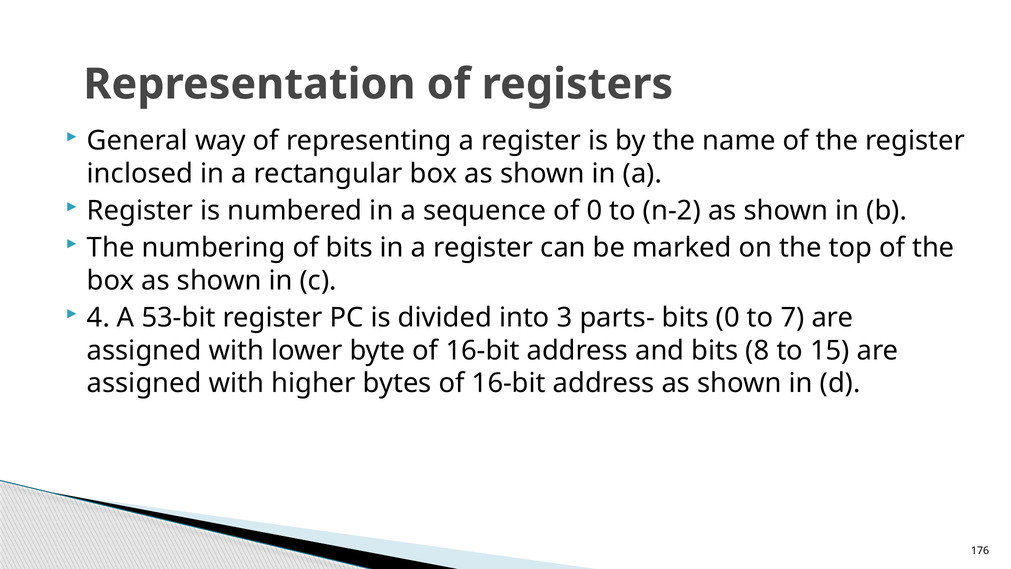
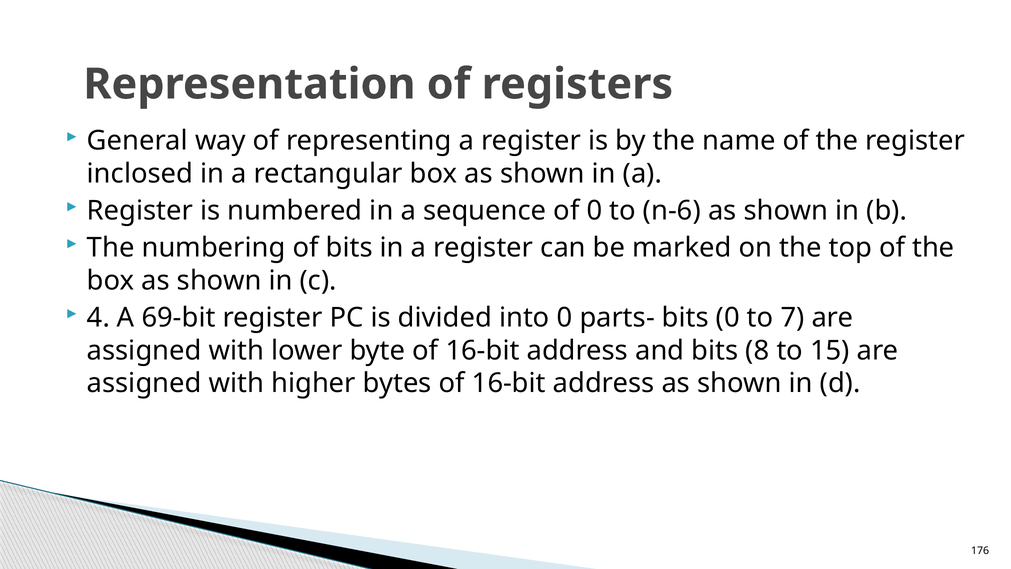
n-2: n-2 -> n-6 (672, 210)
53-bit: 53-bit -> 69-bit (179, 317)
into 3: 3 -> 0 (564, 317)
